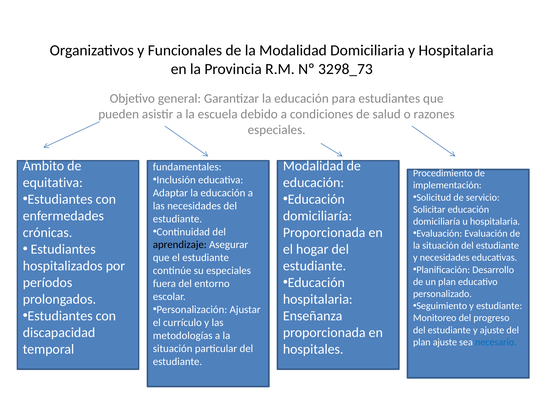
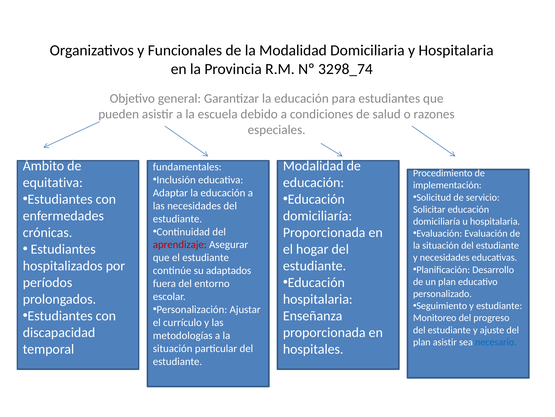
3298_73: 3298_73 -> 3298_74 (345, 69)
aprendizaje colour: black -> red (180, 244)
su especiales: especiales -> adaptados (229, 270)
plan ajuste: ajuste -> asistir (445, 341)
